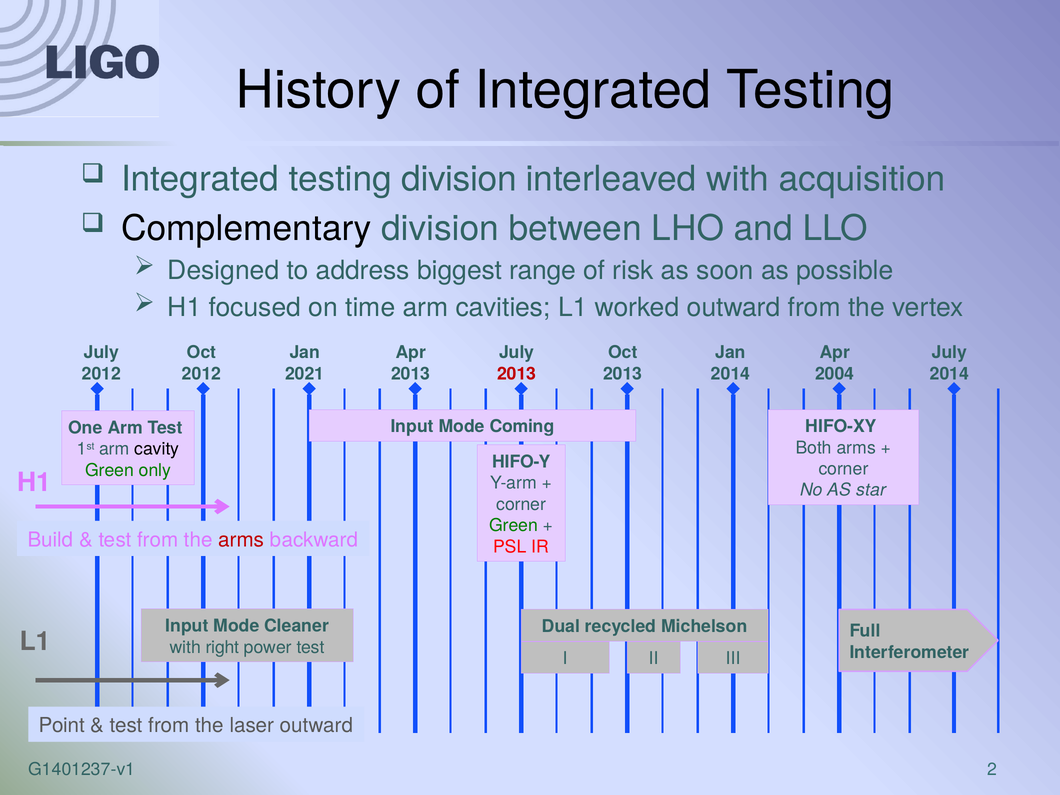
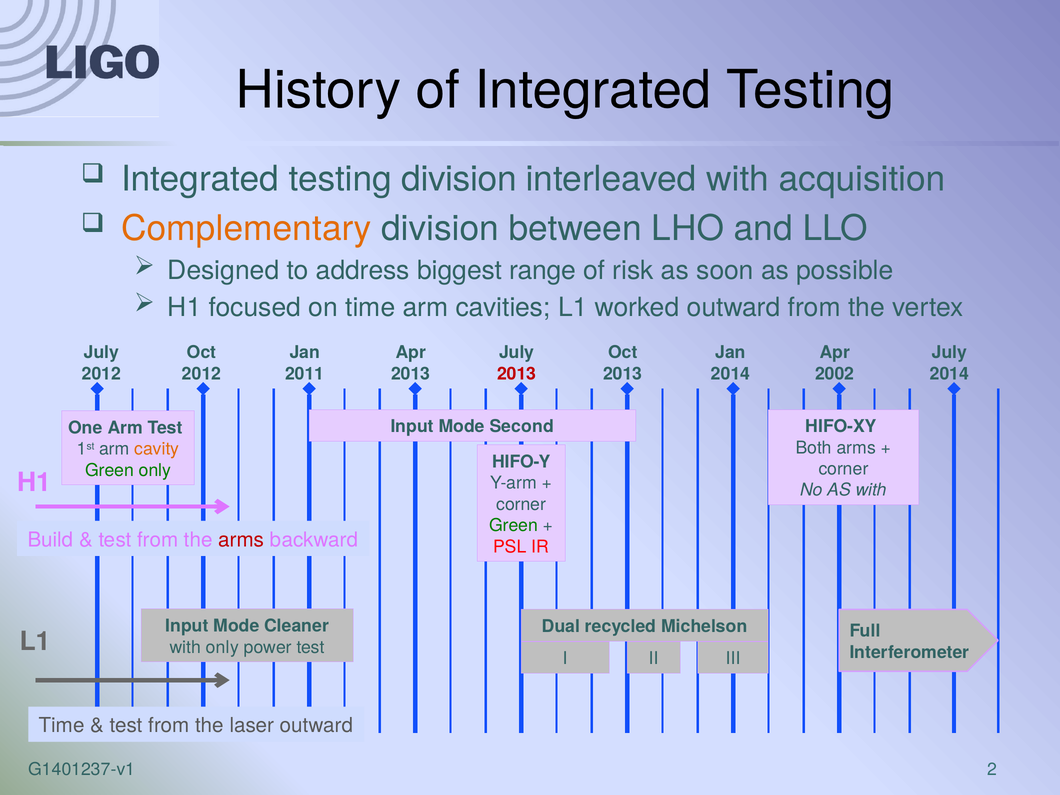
Complementary colour: black -> orange (246, 229)
2021: 2021 -> 2011 (305, 374)
2004: 2004 -> 2002 (835, 374)
Coming: Coming -> Second (522, 427)
cavity colour: black -> orange (157, 449)
AS star: star -> with (871, 490)
with right: right -> only (222, 647)
Point: Point -> Time (62, 726)
